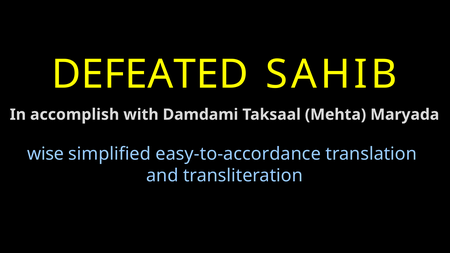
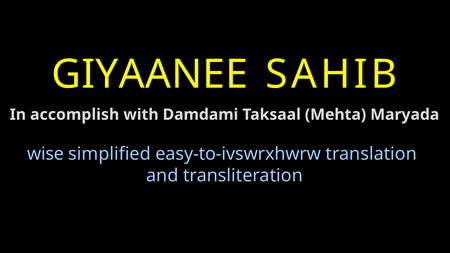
DEFEATED: DEFEATED -> GIYAANEE (150, 75)
easy-to-accordance: easy-to-accordance -> easy-to-ivswrxhwrw (238, 154)
